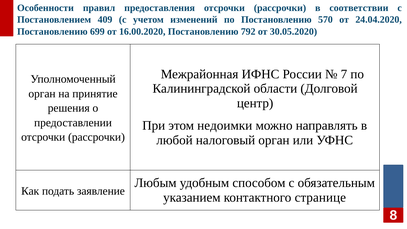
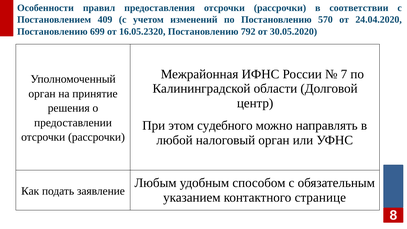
16.00.2020: 16.00.2020 -> 16.05.2320 (142, 31)
недоимки: недоимки -> судебного (225, 126)
